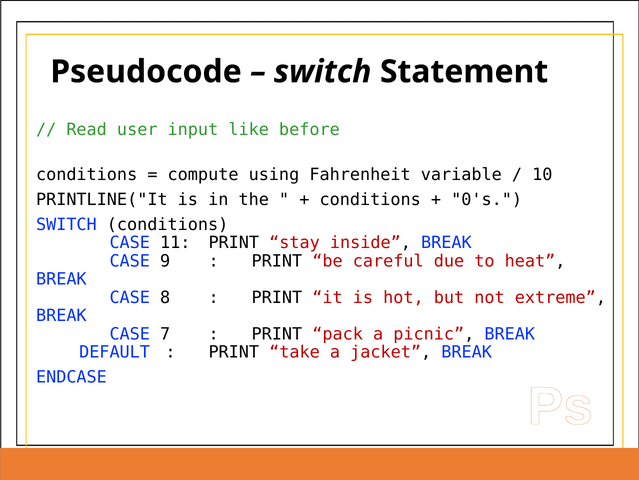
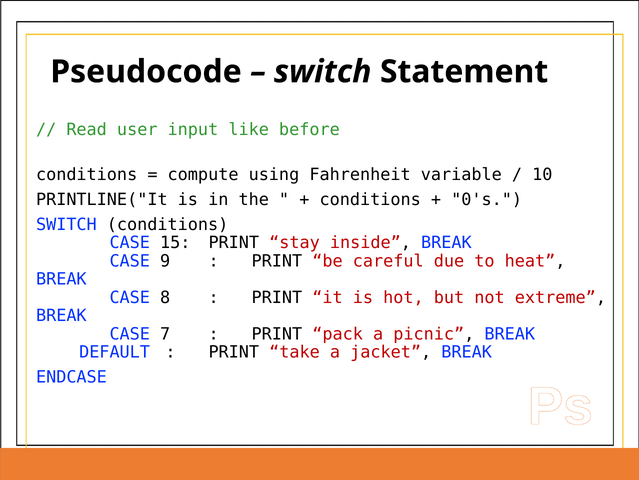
11: 11 -> 15 (175, 242)
